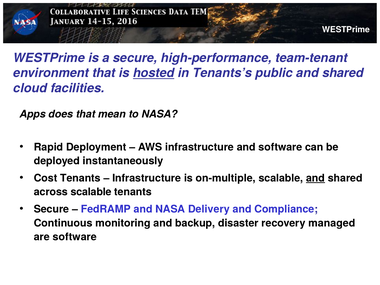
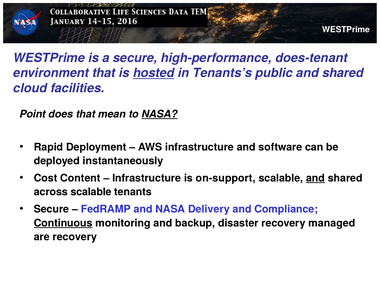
team-tenant: team-tenant -> does-tenant (311, 58)
Apps: Apps -> Point (33, 114)
NASA underline: none -> present (160, 114)
Cost Tenants: Tenants -> Content (80, 178)
on-multiple: on-multiple -> on-support (226, 178)
Continuous underline: none -> present (63, 223)
are software: software -> recovery (75, 237)
